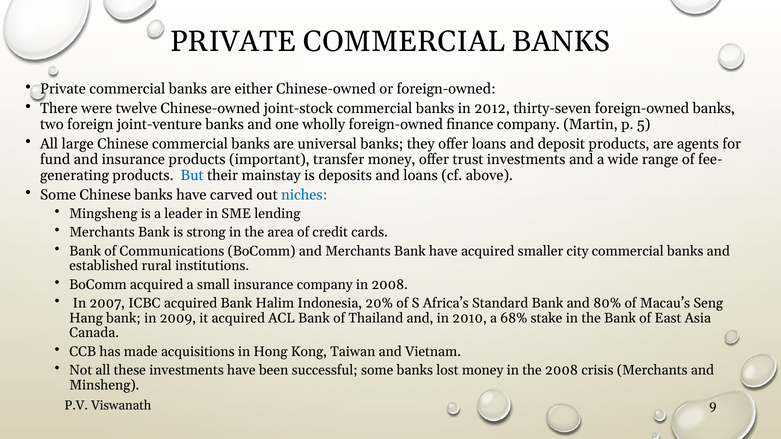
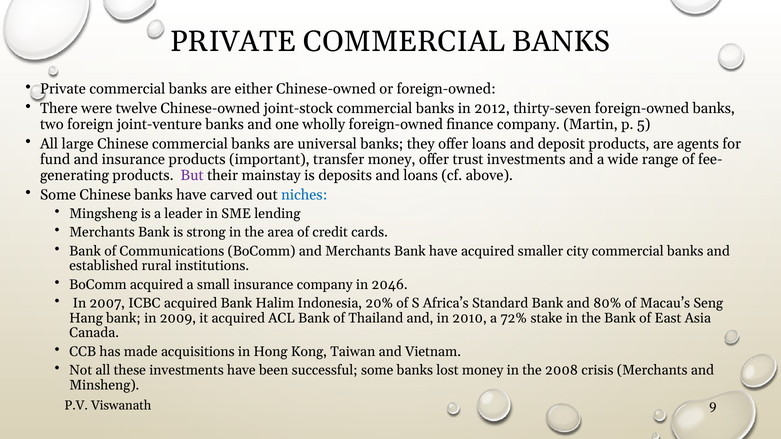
But colour: blue -> purple (192, 176)
in 2008: 2008 -> 2046 (390, 285)
68%: 68% -> 72% (514, 318)
